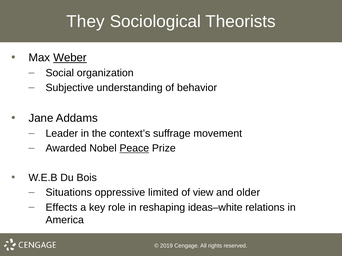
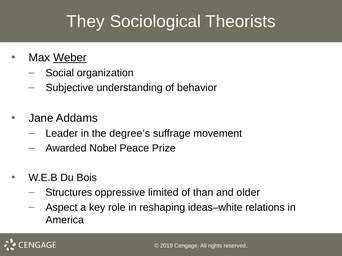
context’s: context’s -> degree’s (130, 134)
Peace underline: present -> none (134, 148)
Situations: Situations -> Structures (69, 193)
view: view -> than (203, 193)
Effects: Effects -> Aspect (62, 208)
